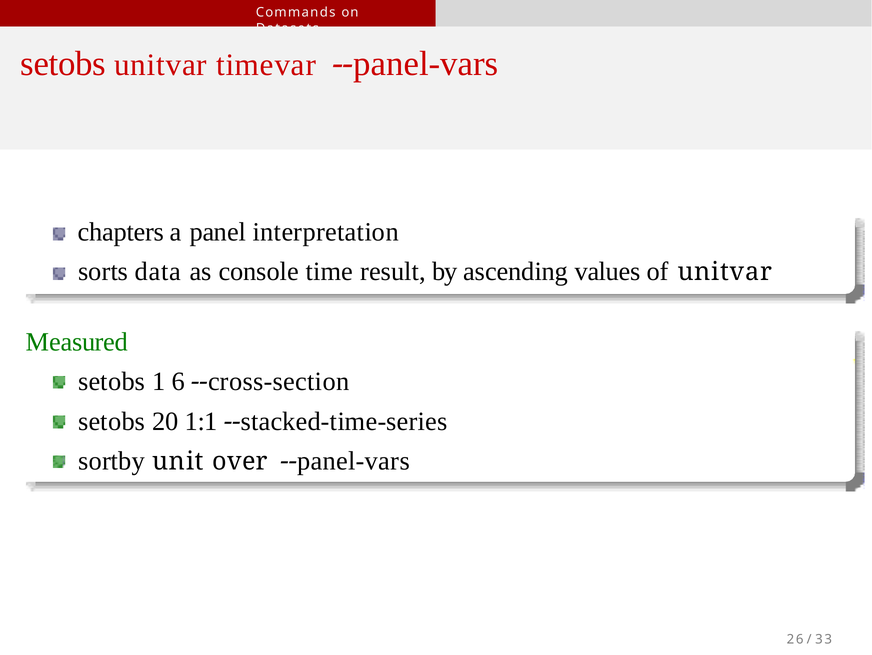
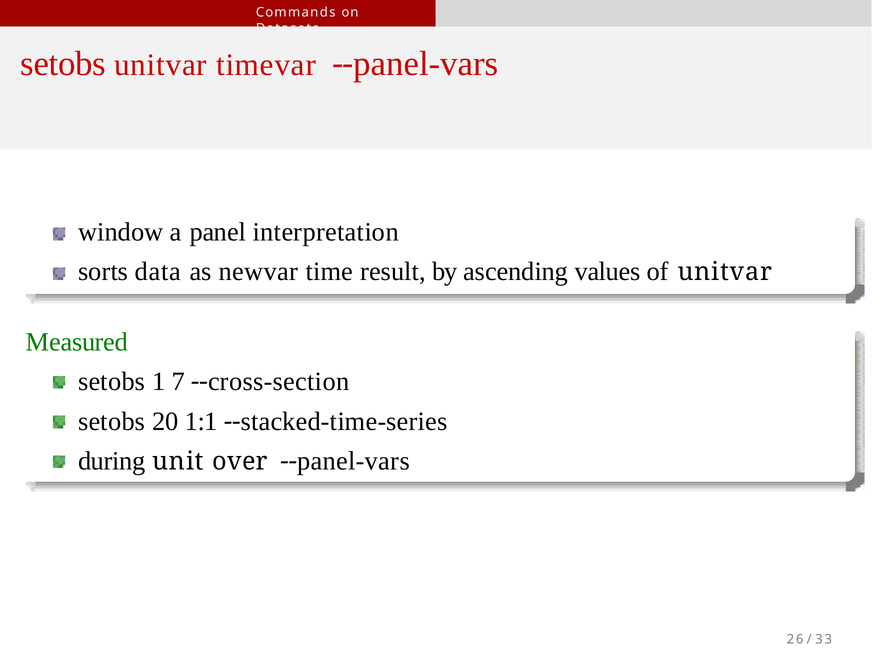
chapters: chapters -> window (121, 232)
console: console -> newvar (259, 272)
6: 6 -> 7 (178, 382)
sortby: sortby -> during (112, 461)
